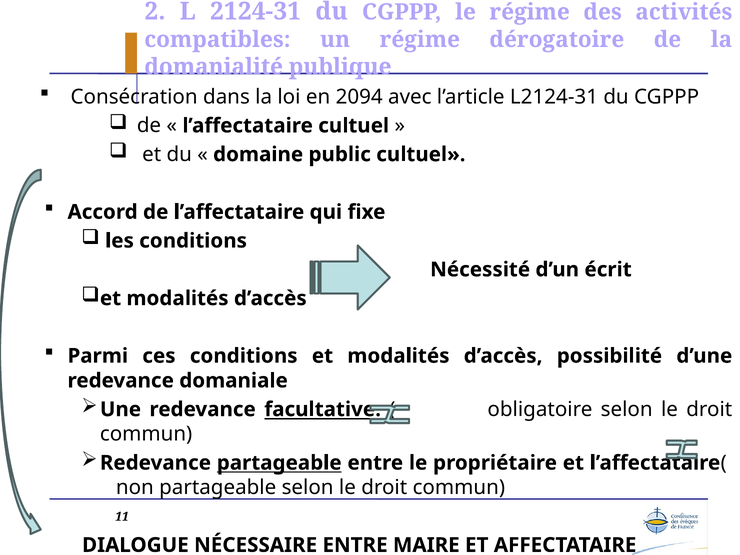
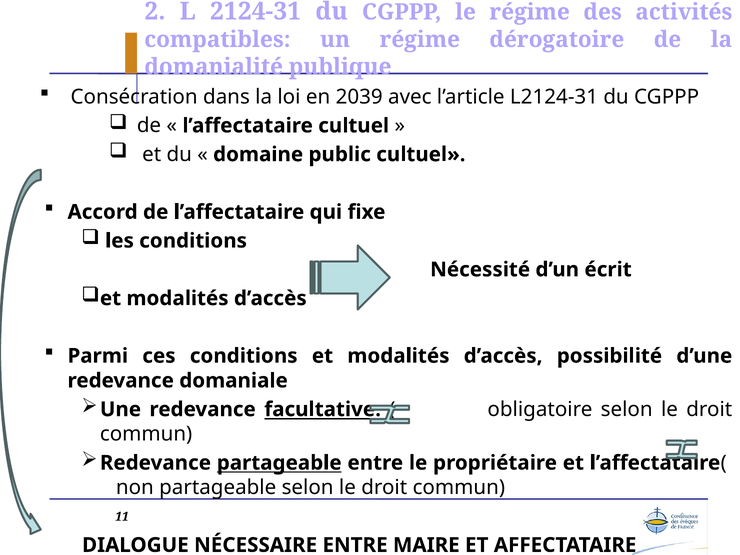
2094: 2094 -> 2039 (359, 97)
